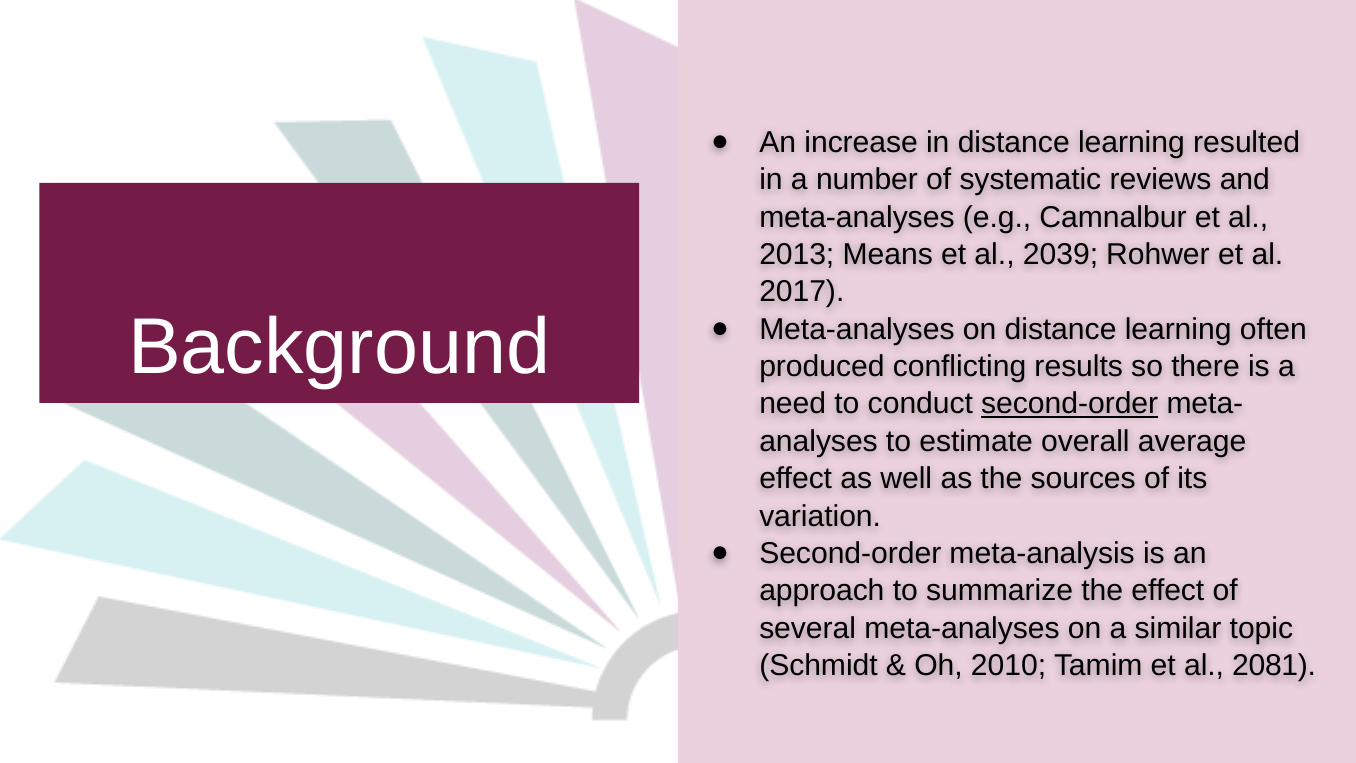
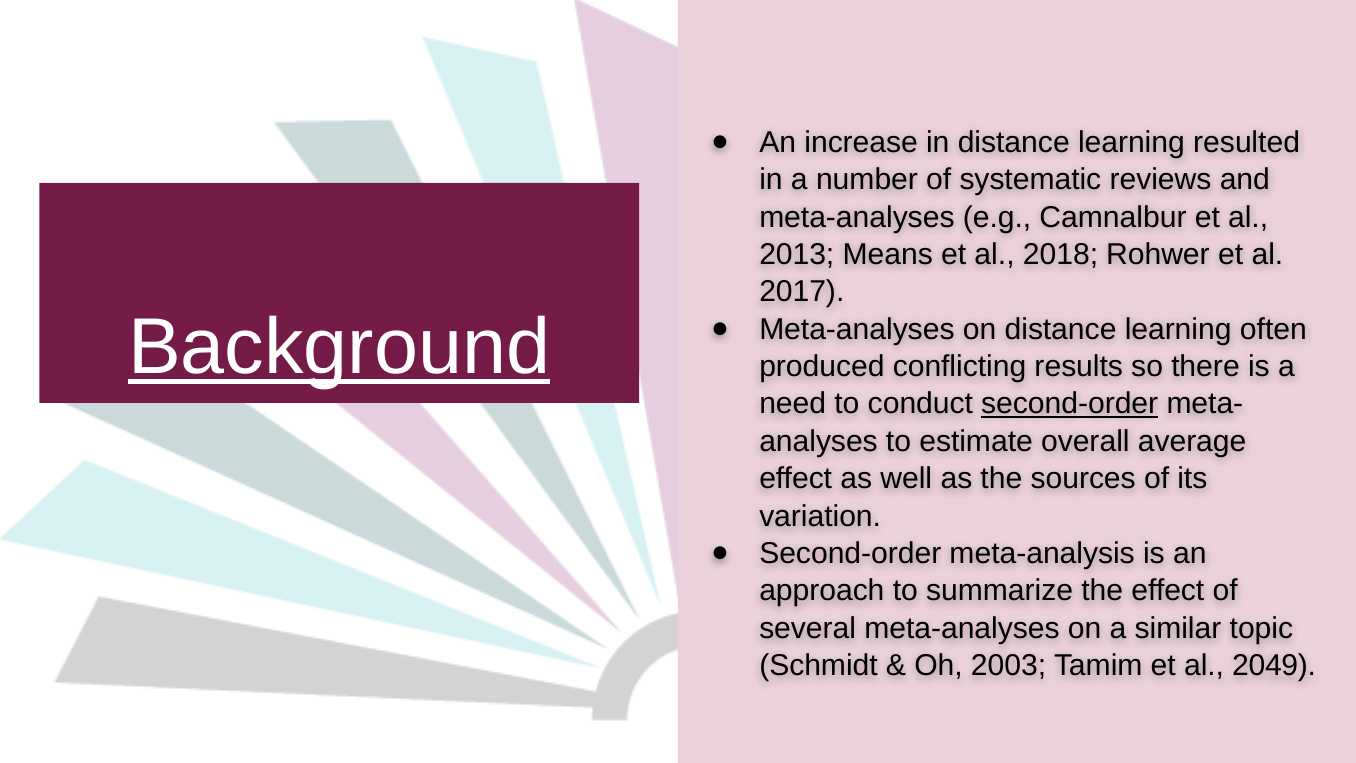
2039: 2039 -> 2018 (1061, 254)
Background underline: none -> present (339, 347)
2010: 2010 -> 2003 (1009, 665)
2081: 2081 -> 2049 (1274, 665)
